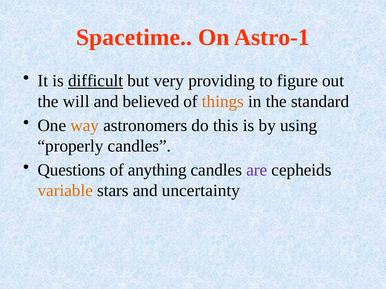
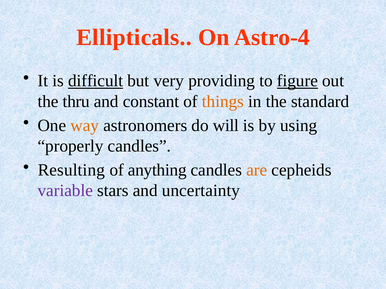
Spacetime: Spacetime -> Ellipticals (134, 37)
Astro-1: Astro-1 -> Astro-4 (272, 37)
figure underline: none -> present (297, 81)
will: will -> thru (76, 102)
believed: believed -> constant (151, 102)
this: this -> will (226, 126)
Questions: Questions -> Resulting (71, 170)
are colour: purple -> orange (257, 170)
variable colour: orange -> purple (65, 191)
